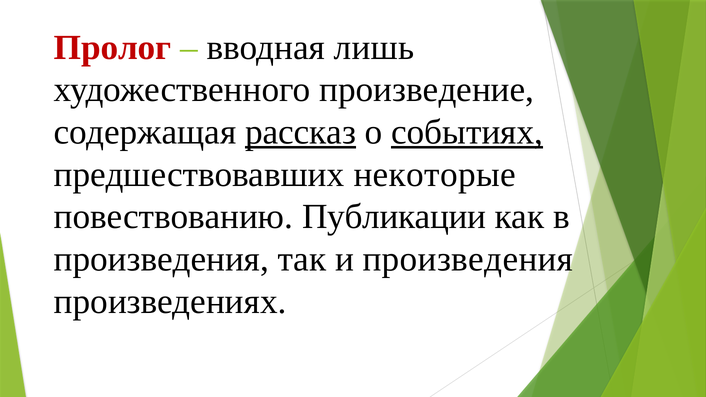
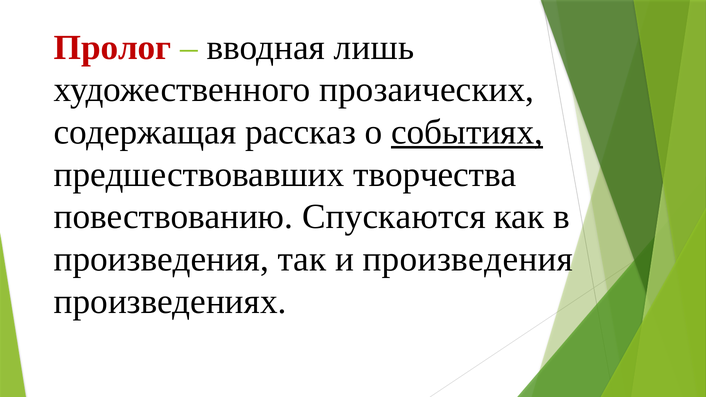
произведение: произведение -> прозаических (427, 90)
рассказ underline: present -> none (301, 132)
некоторые: некоторые -> творчества (435, 175)
Публикации: Публикации -> Спускаются (394, 217)
